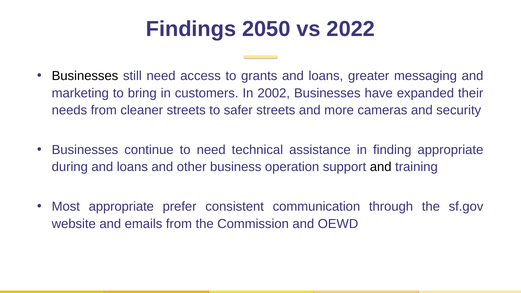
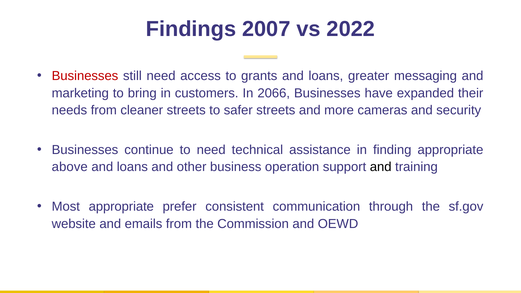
2050: 2050 -> 2007 (266, 29)
Businesses colour: black -> red (85, 76)
2002: 2002 -> 2066 (274, 93)
during: during -> above (70, 167)
